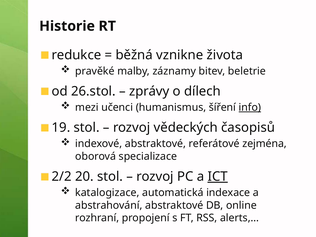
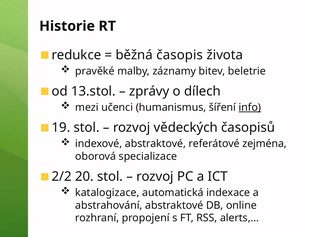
vznikne: vznikne -> časopis (180, 55)
26.stol: 26.stol -> 13.stol (93, 91)
ICT underline: present -> none (218, 177)
